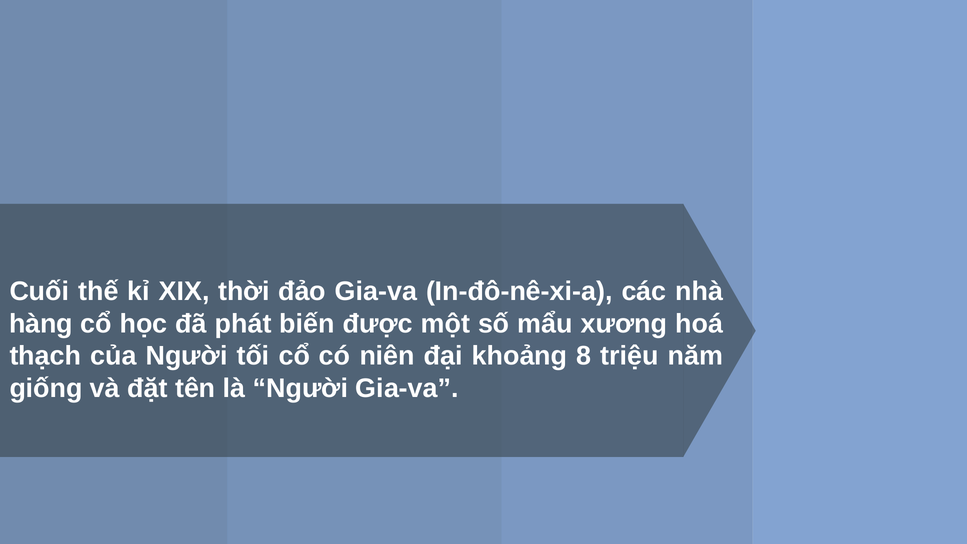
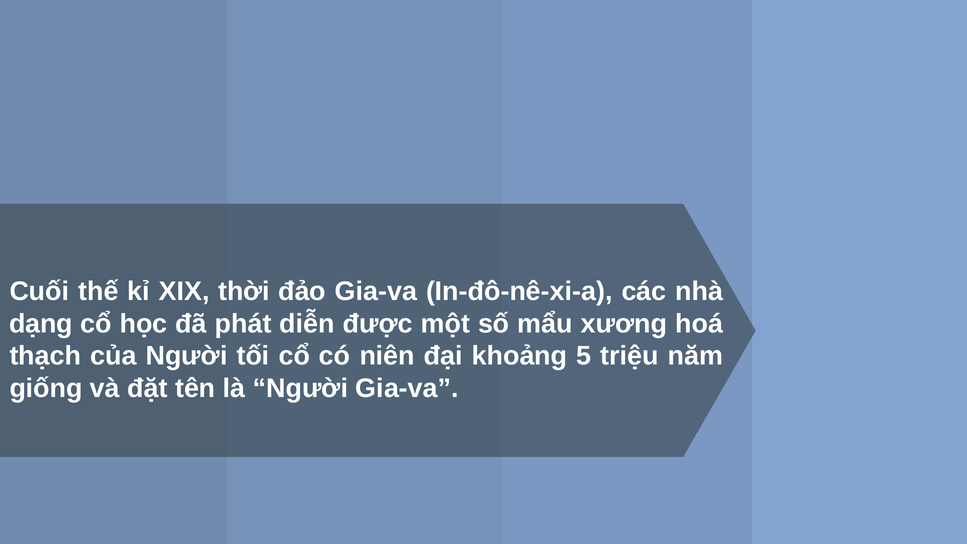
hàng: hàng -> dạng (41, 324)
biến: biến -> diễn (307, 324)
8: 8 -> 5 (584, 356)
